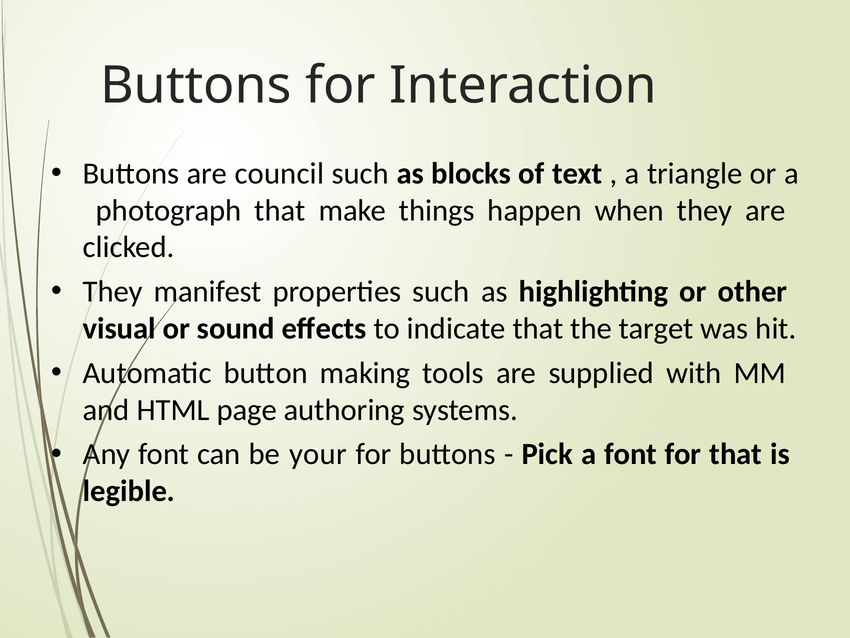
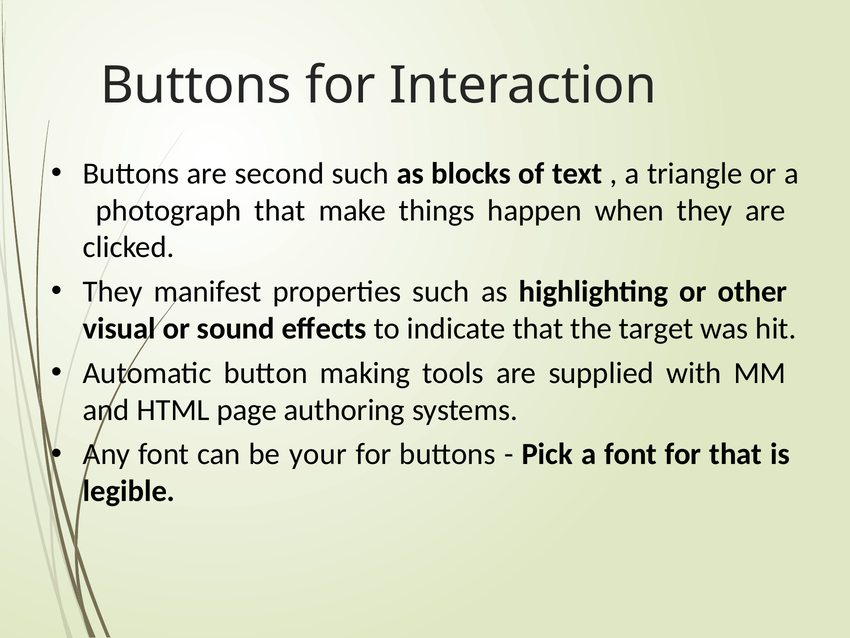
council: council -> second (279, 174)
